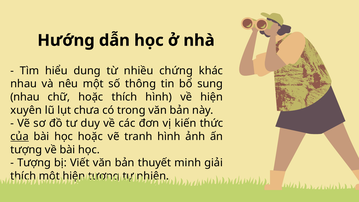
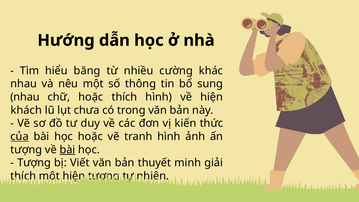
dung: dung -> băng (87, 71)
chứng: chứng -> cường (176, 71)
xuyên: xuyên -> khách (26, 110)
bài underline: none -> present (67, 150)
